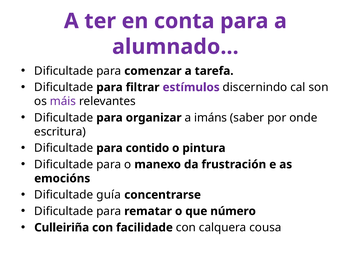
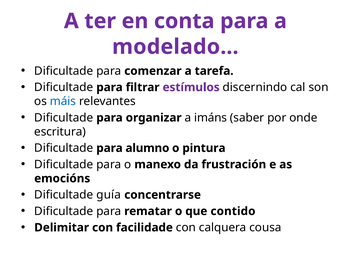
alumnado…: alumnado… -> modelado… (175, 47)
máis colour: purple -> blue (63, 101)
contido: contido -> alumno (147, 148)
número: número -> contido (233, 211)
Culleiriña: Culleiriña -> Delimitar (62, 228)
